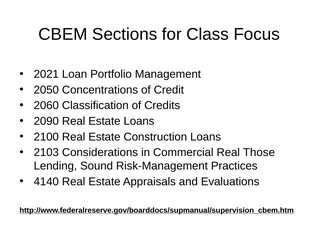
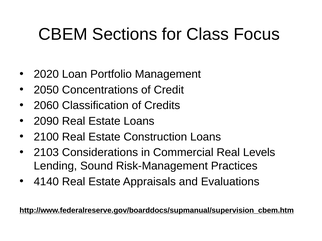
2021: 2021 -> 2020 (46, 74)
Those: Those -> Levels (259, 153)
